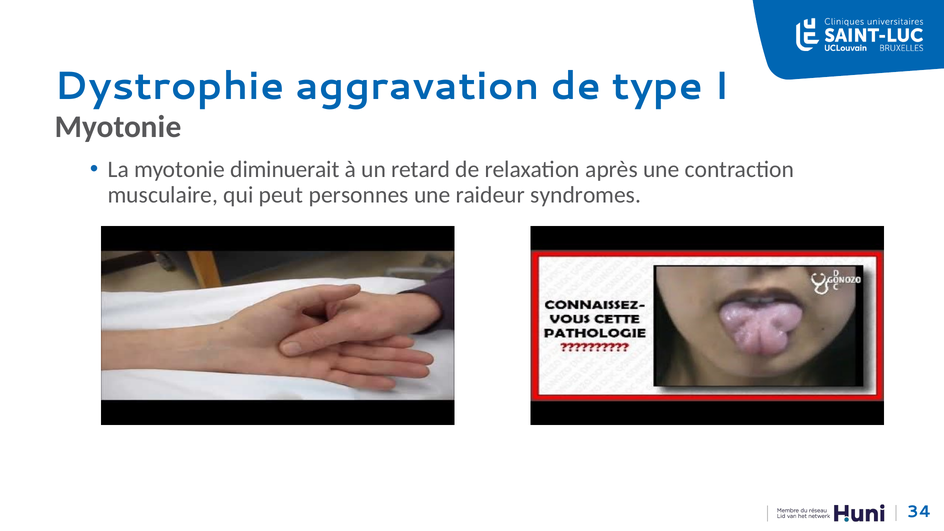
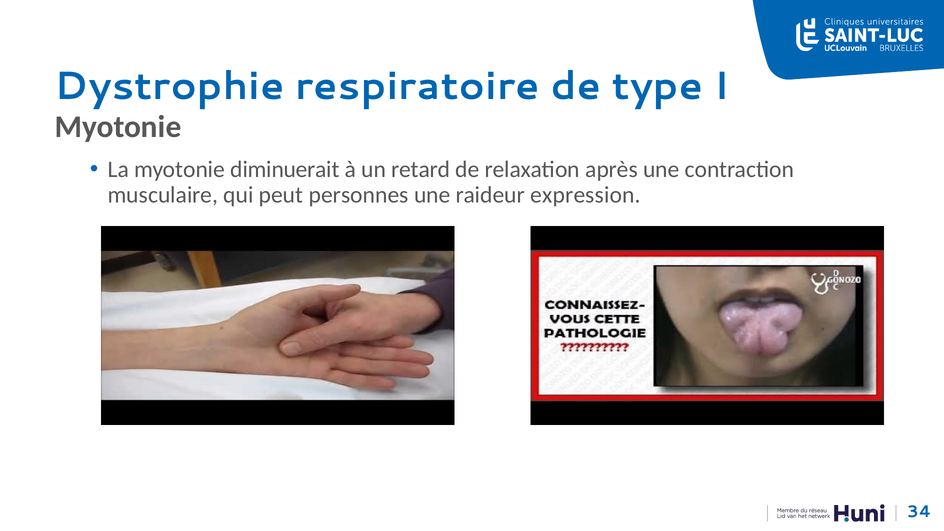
aggravation: aggravation -> respiratoire (417, 87)
syndromes: syndromes -> expression (586, 195)
